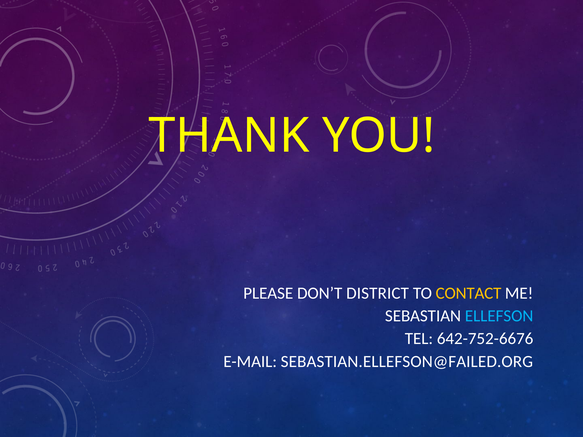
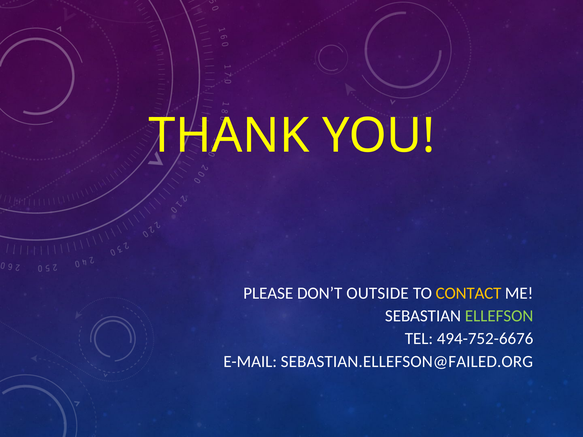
DISTRICT: DISTRICT -> OUTSIDE (378, 293)
ELLEFSON colour: light blue -> light green (499, 316)
642-752-6676: 642-752-6676 -> 494-752-6676 (485, 339)
